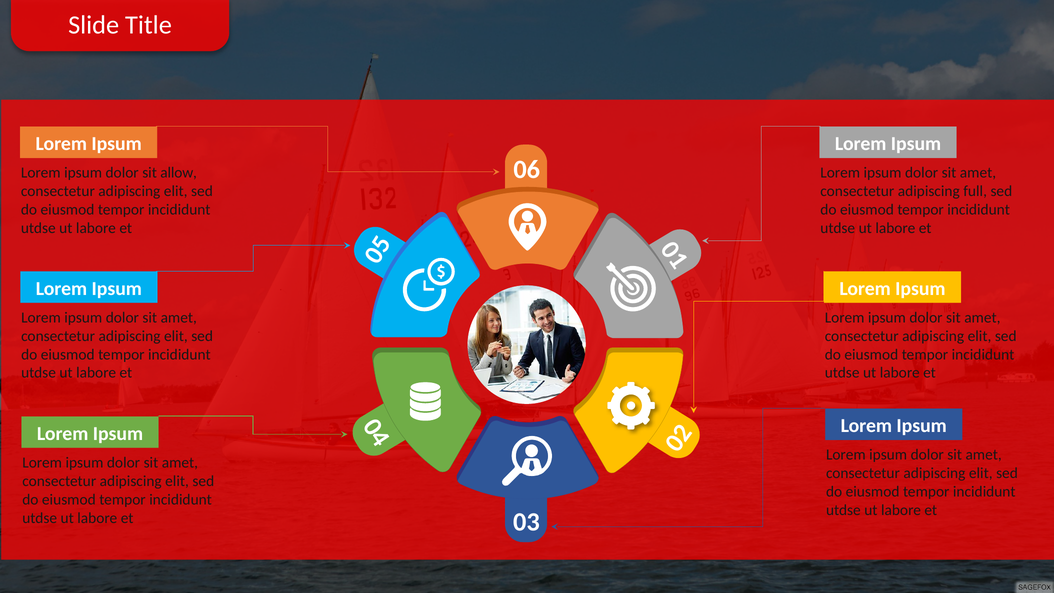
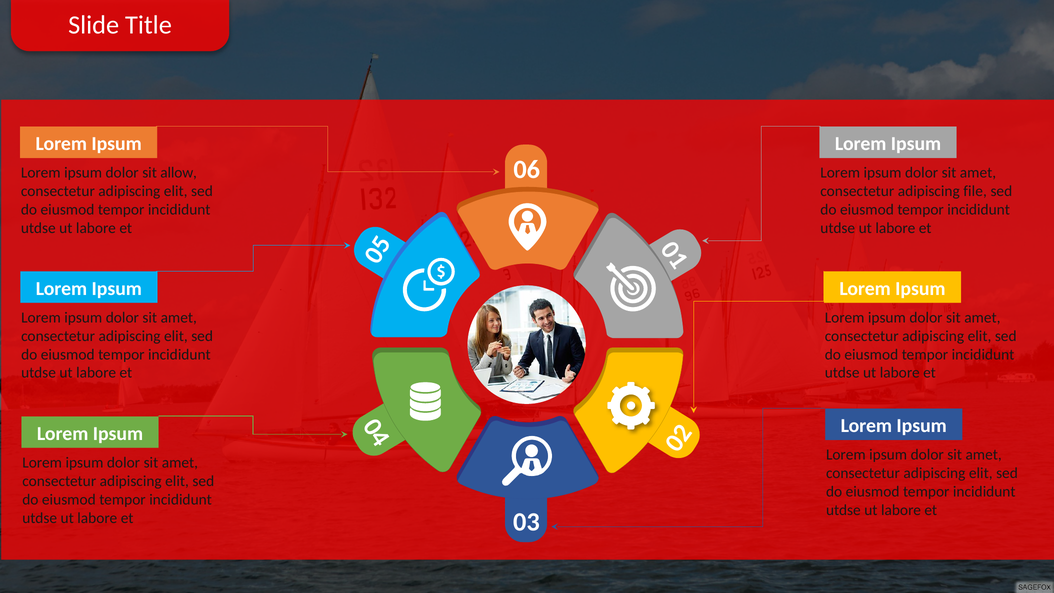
full: full -> file (975, 191)
